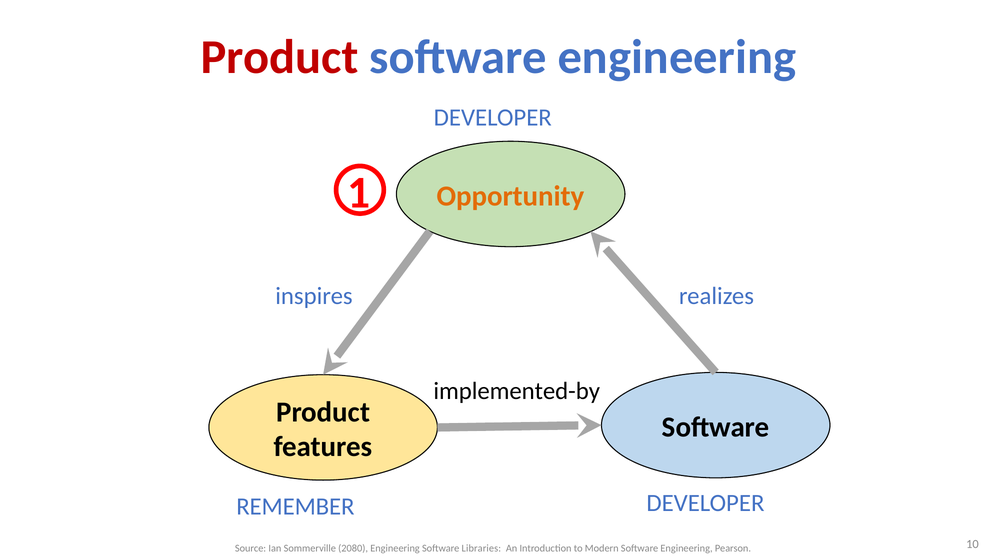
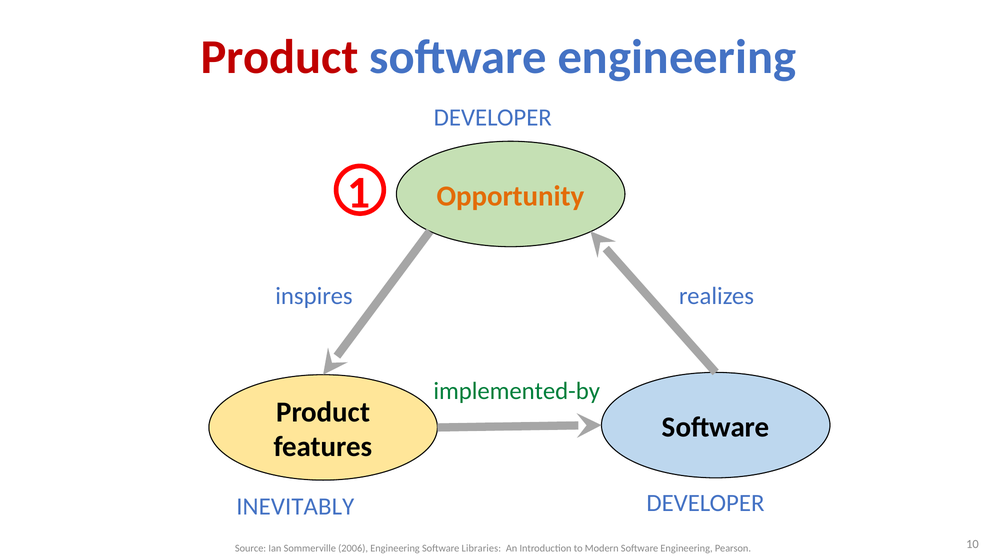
implemented-by colour: black -> green (517, 391)
REMEMBER: REMEMBER -> INEVITABLY (295, 506)
2080: 2080 -> 2006 (353, 548)
